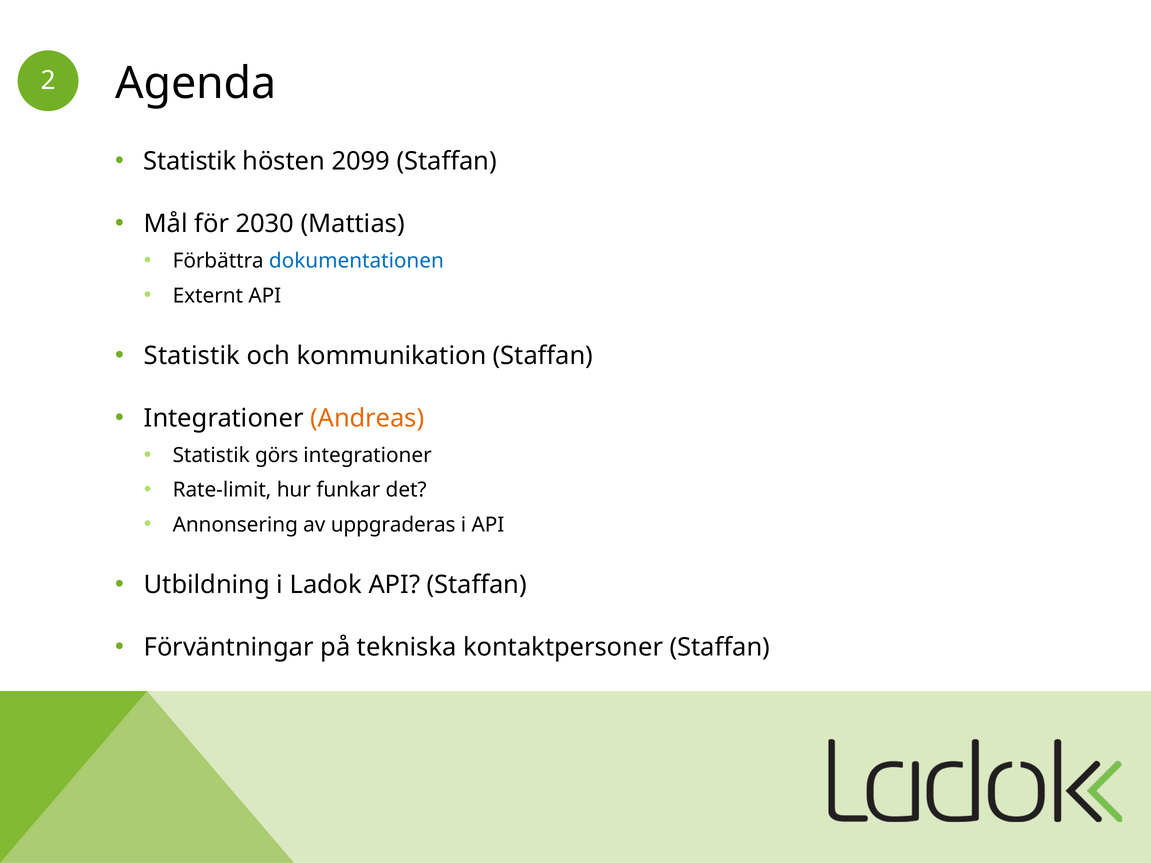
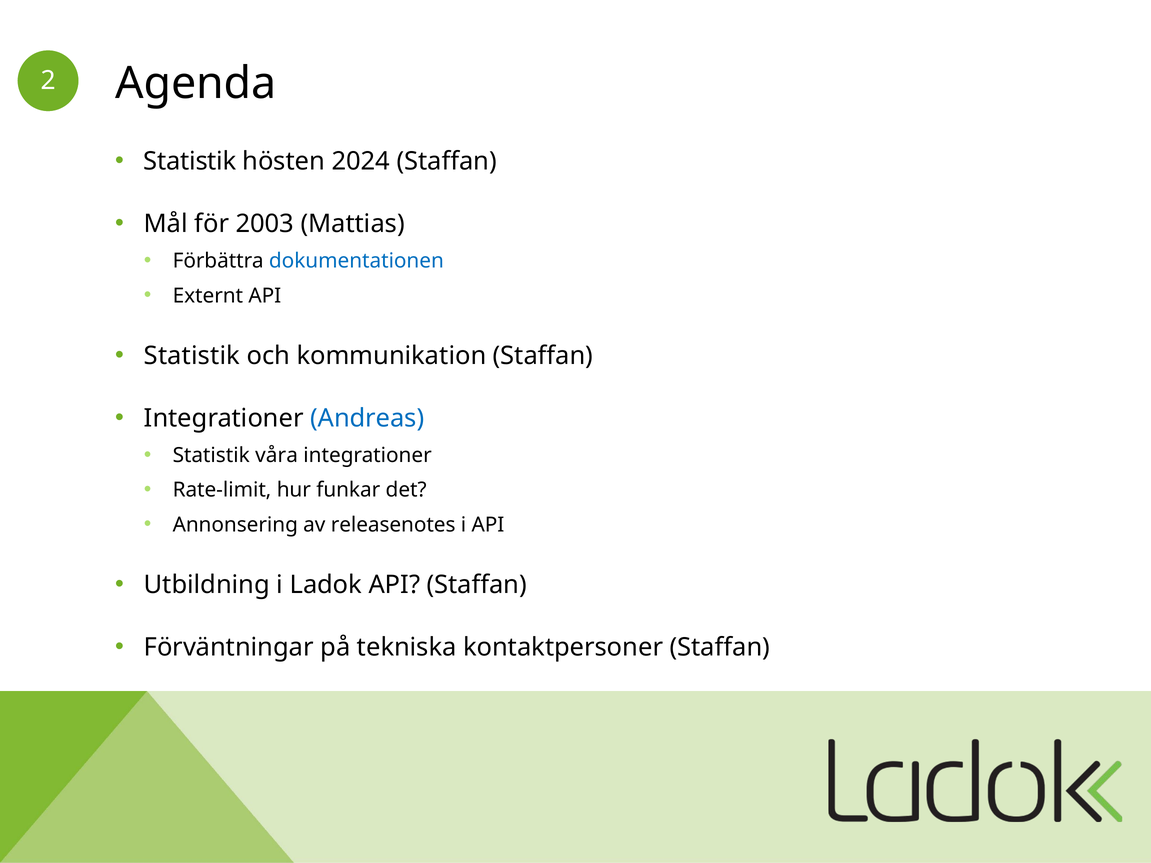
2099: 2099 -> 2024 (361, 161)
2030: 2030 -> 2003 (265, 224)
Andreas colour: orange -> blue (367, 419)
görs: görs -> våra (277, 456)
uppgraderas: uppgraderas -> releasenotes (393, 525)
